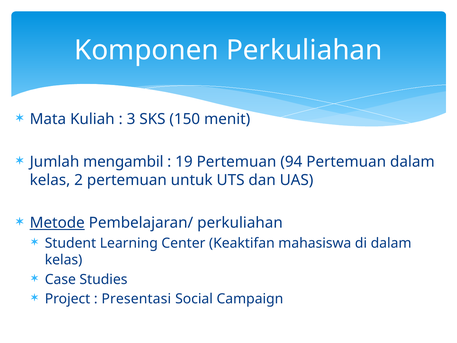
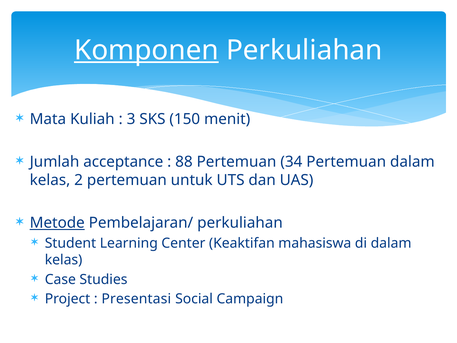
Komponen underline: none -> present (146, 50)
mengambil: mengambil -> acceptance (123, 162)
19: 19 -> 88 (184, 162)
94: 94 -> 34 (291, 162)
